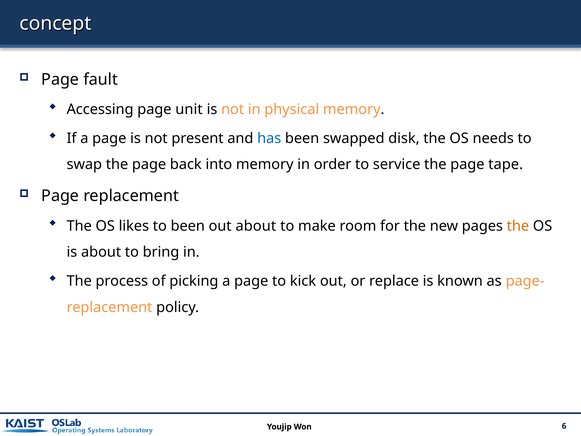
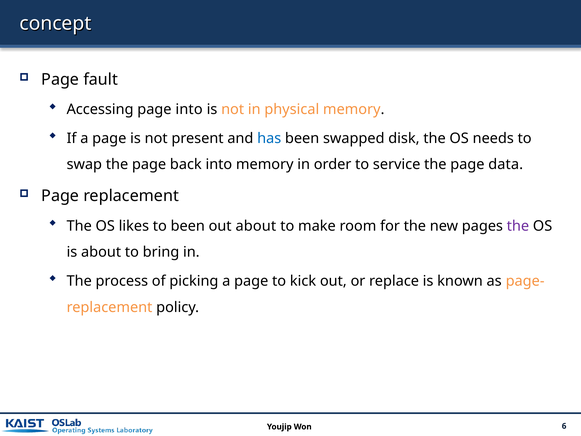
page unit: unit -> into (189, 109)
tape: tape -> data (506, 164)
the colour: orange -> purple (518, 226)
